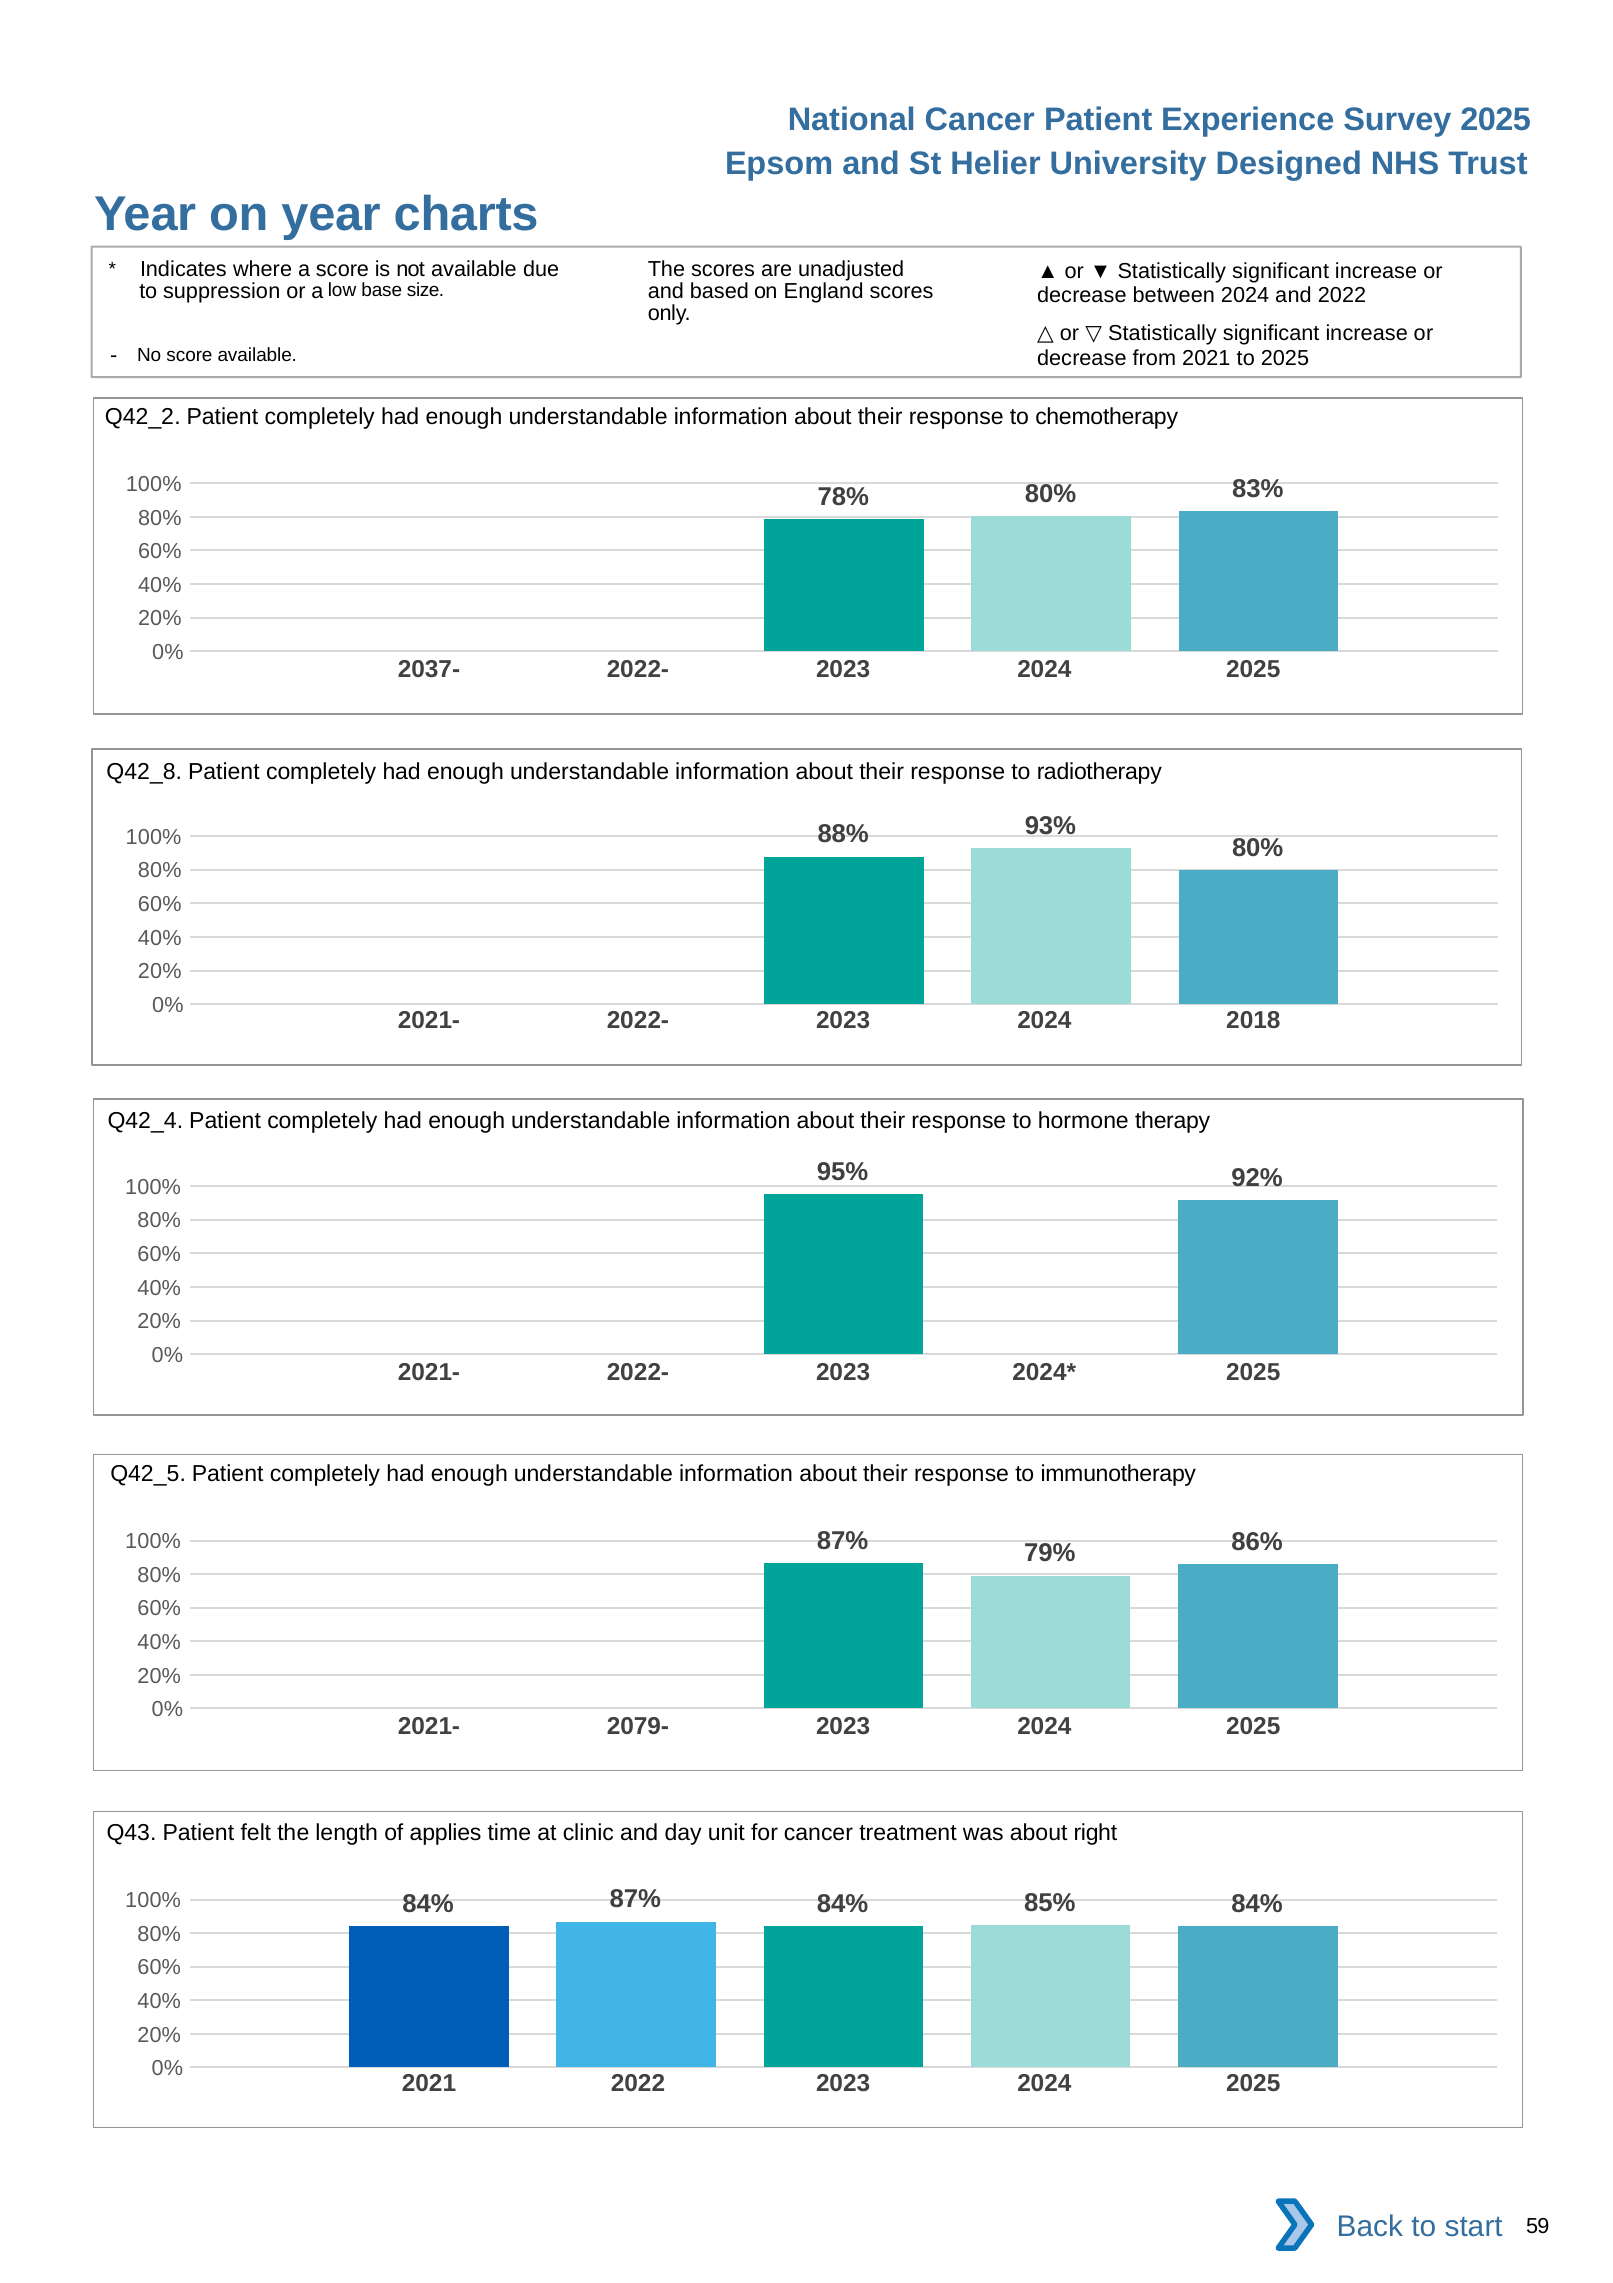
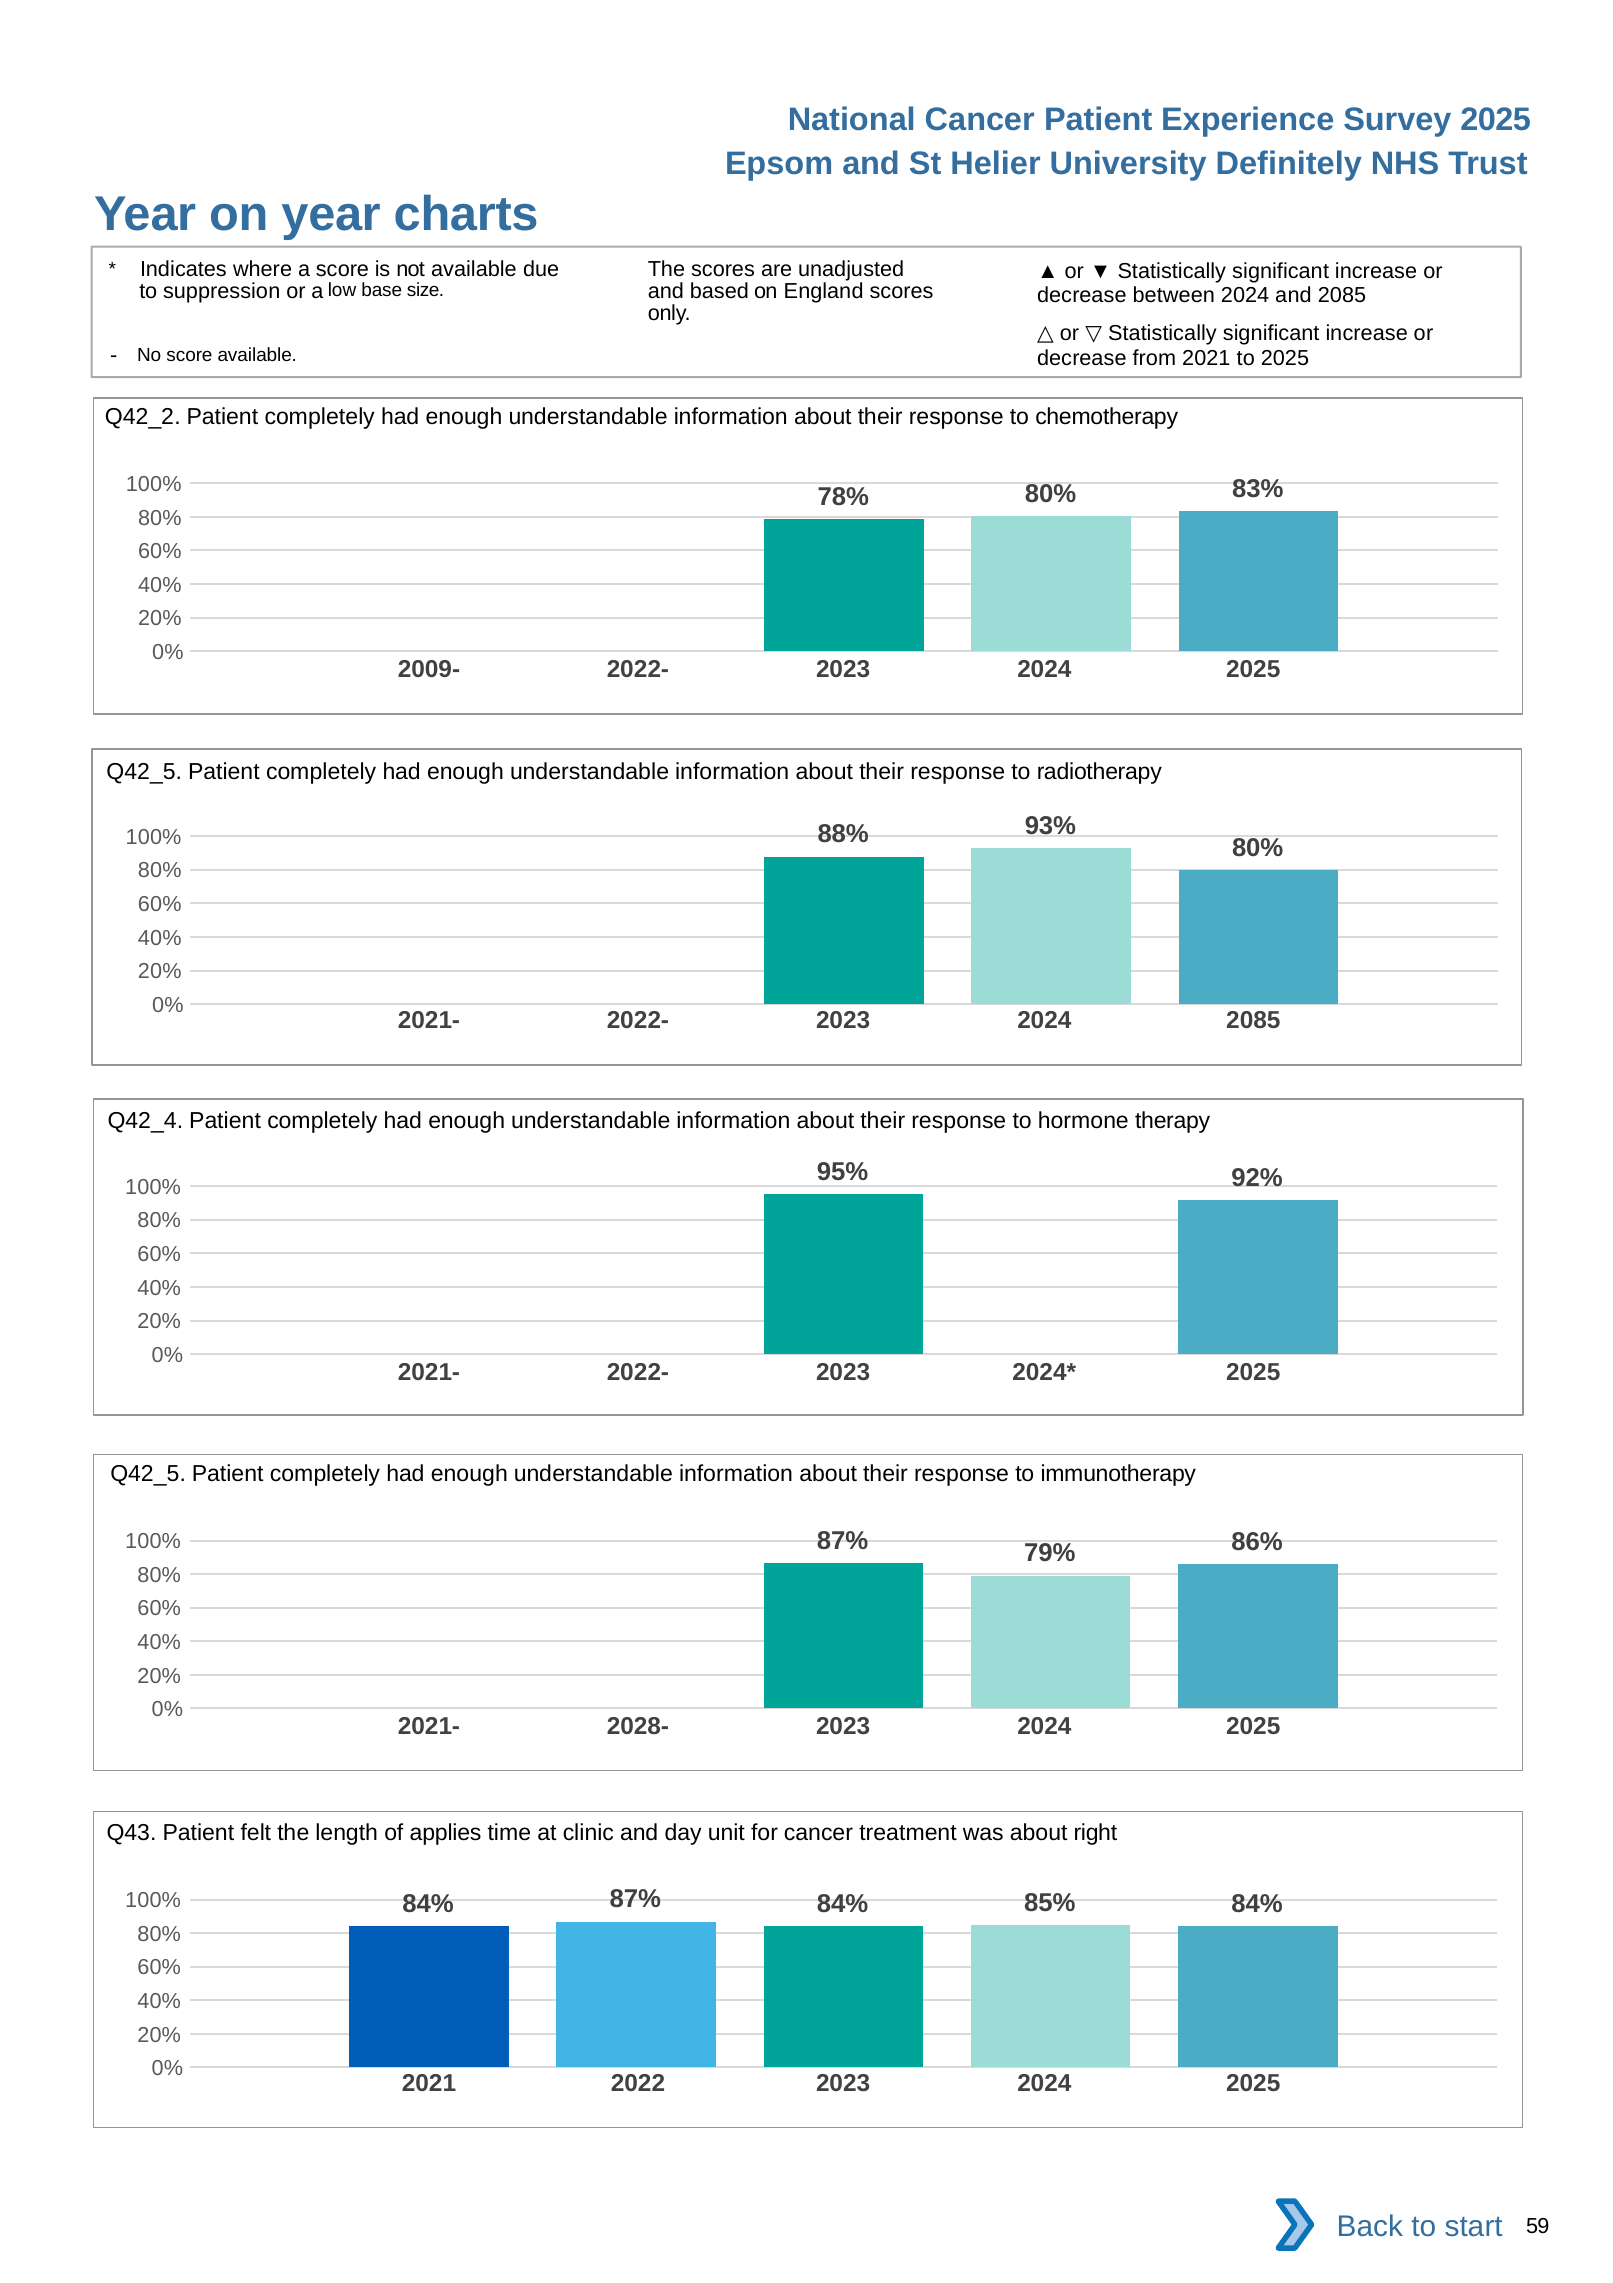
Designed: Designed -> Definitely (1289, 164)
and 2022: 2022 -> 2085 (1342, 296)
2037-: 2037- -> 2009- (429, 669)
Q42_8: Q42_8 -> Q42_5 (144, 772)
2024 2018: 2018 -> 2085 (1253, 1020)
2079-: 2079- -> 2028- (638, 1726)
